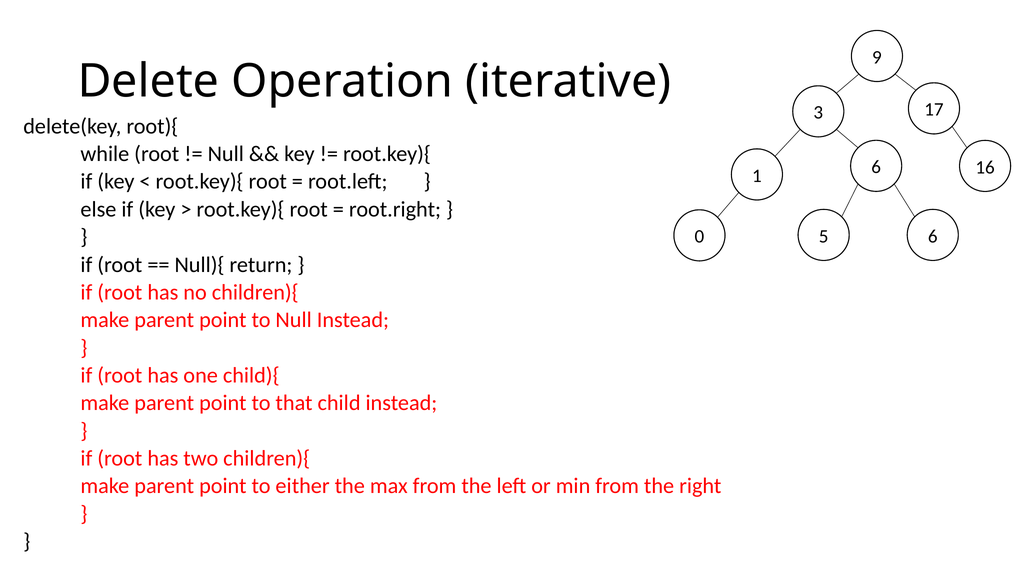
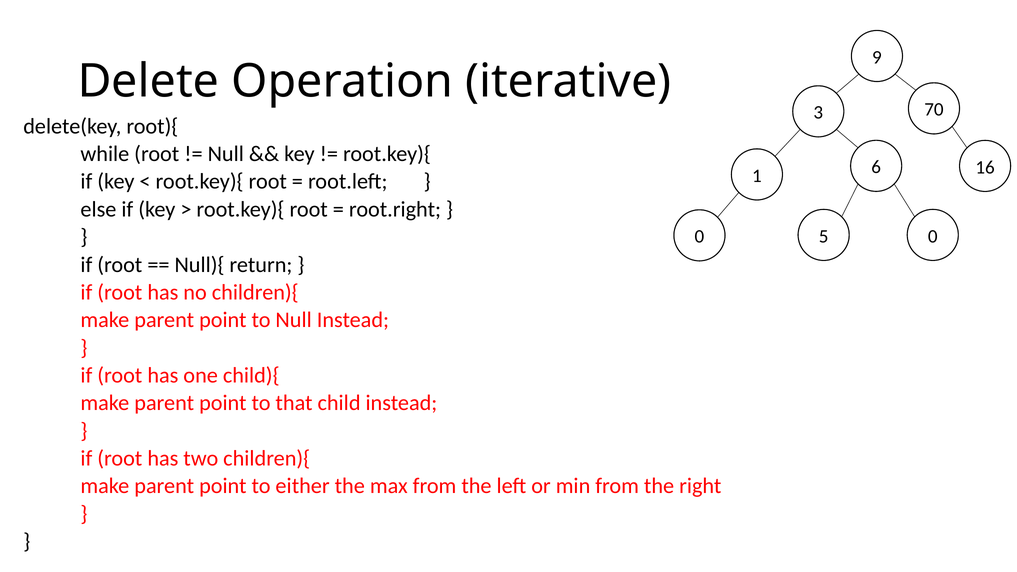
17: 17 -> 70 (934, 110)
5 6: 6 -> 0 (933, 236)
